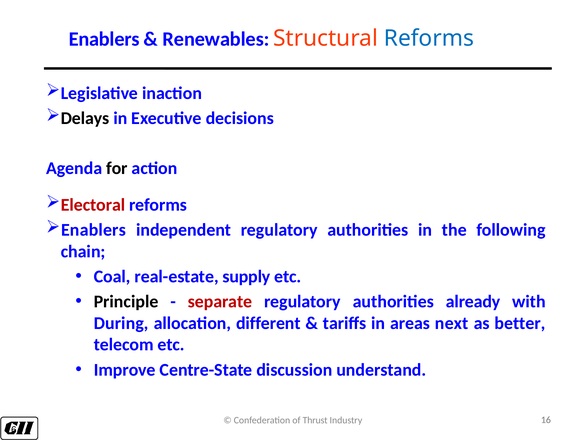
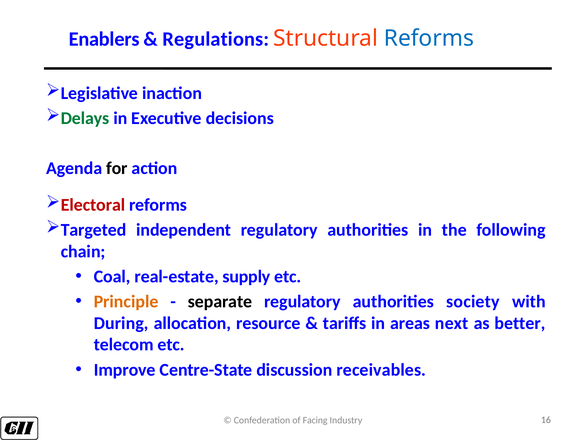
Renewables: Renewables -> Regulations (216, 39)
Delays colour: black -> green (85, 118)
Enablers: Enablers -> Targeted (94, 230)
Principle colour: black -> orange (126, 301)
separate colour: red -> black (220, 301)
already: already -> society (473, 301)
different: different -> resource (268, 323)
understand: understand -> receivables (381, 369)
Thrust: Thrust -> Facing (315, 420)
